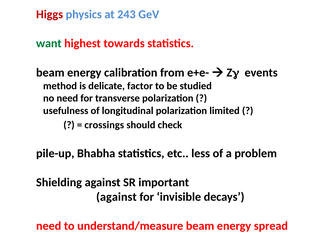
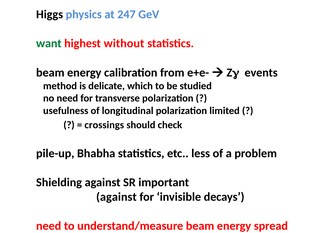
Higgs colour: red -> black (50, 15)
243: 243 -> 247 (126, 15)
towards: towards -> without (124, 44)
factor: factor -> which (140, 86)
